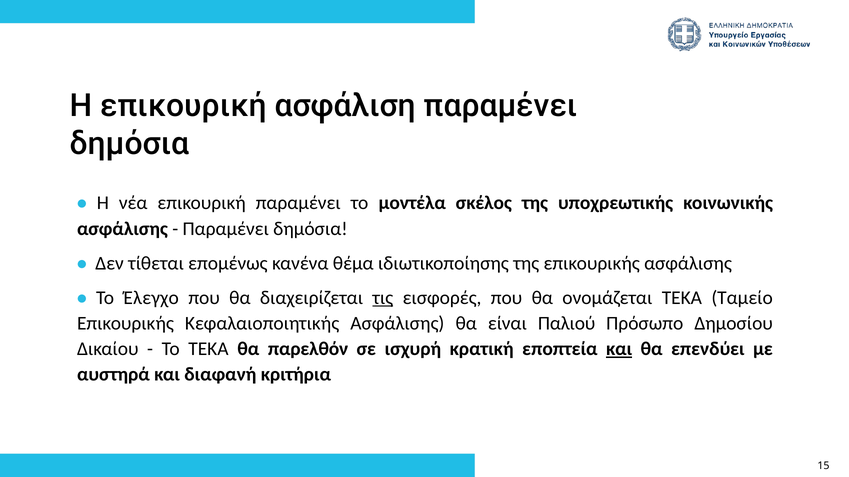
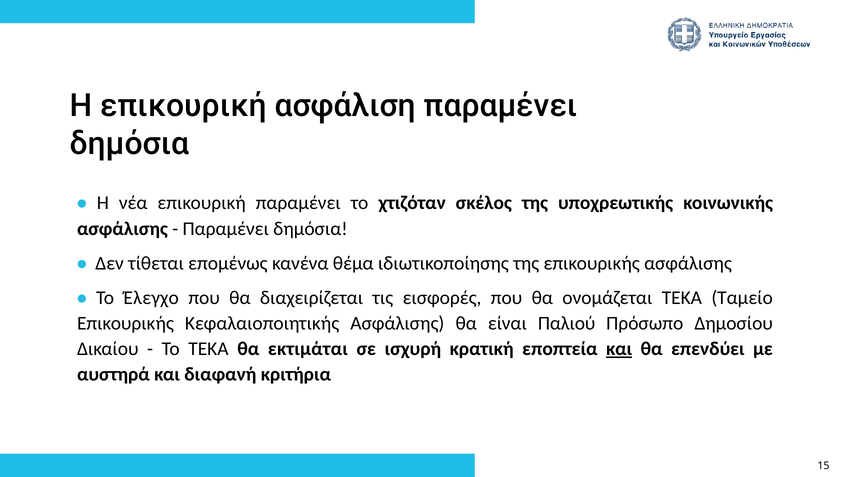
μοντέλα: μοντέλα -> χτιζόταν (412, 203)
τις underline: present -> none (383, 298)
παρελθόν: παρελθόν -> εκτιμάται (308, 349)
